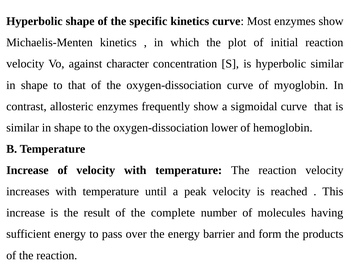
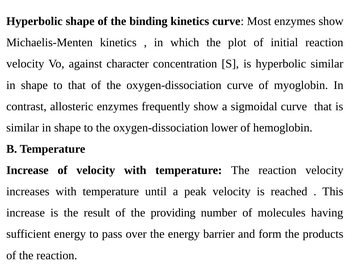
specific: specific -> binding (148, 21)
complete: complete -> providing (173, 212)
